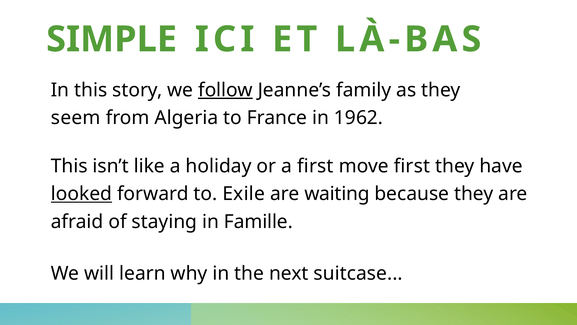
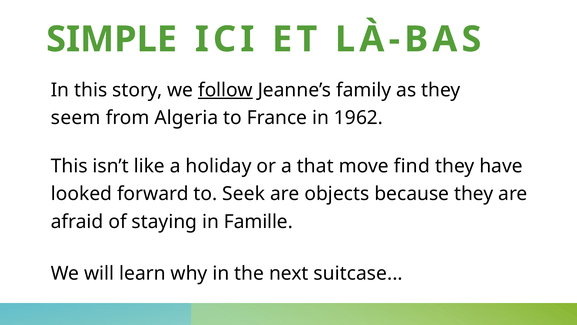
a first: first -> that (315, 166)
move first: first -> find (412, 166)
looked underline: present -> none (81, 194)
Exile: Exile -> Seek (244, 194)
waiting: waiting -> objects (337, 194)
